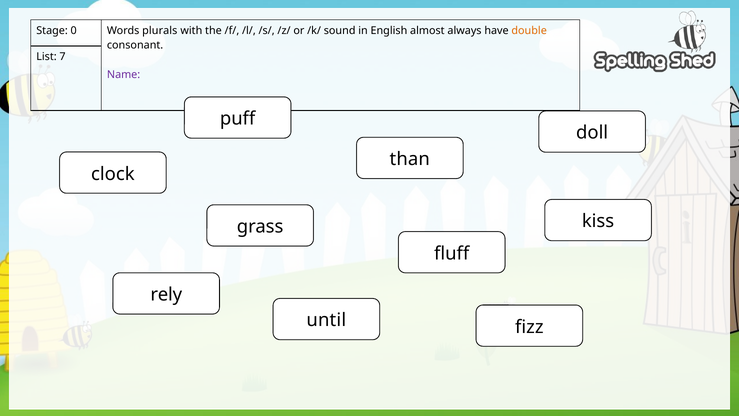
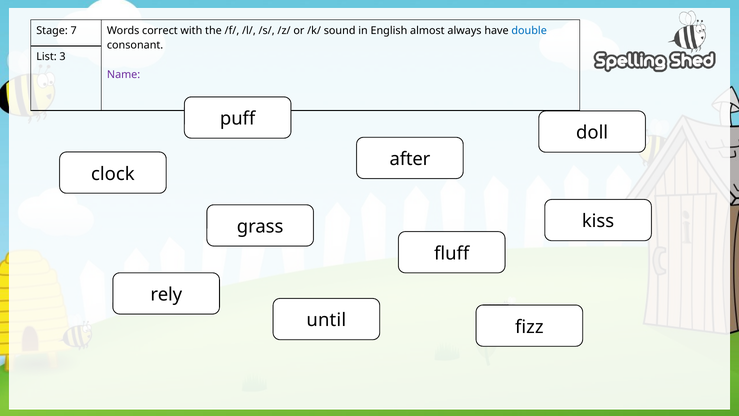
0: 0 -> 7 (74, 31)
plurals: plurals -> correct (160, 31)
double colour: orange -> blue (529, 31)
7: 7 -> 3 (63, 57)
than: than -> after (410, 159)
